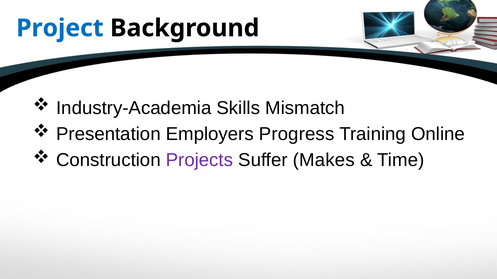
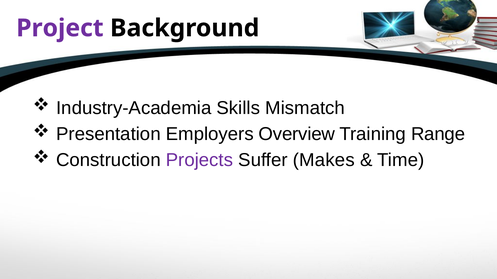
Project colour: blue -> purple (60, 28)
Progress: Progress -> Overview (297, 134)
Online: Online -> Range (438, 134)
